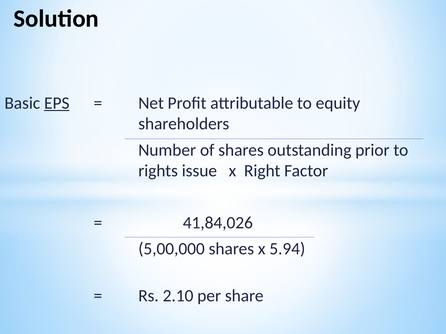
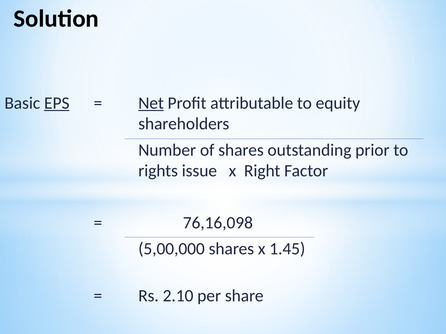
Net underline: none -> present (151, 103)
41,84,026: 41,84,026 -> 76,16,098 (218, 223)
5.94: 5.94 -> 1.45 (287, 249)
